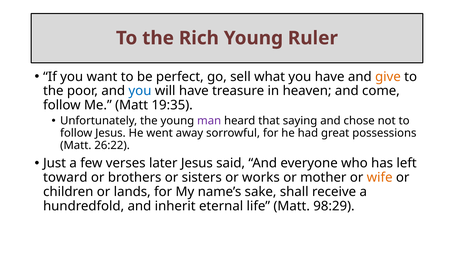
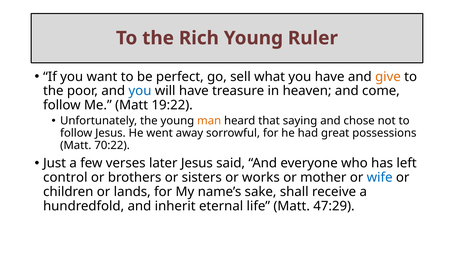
19:35: 19:35 -> 19:22 (172, 105)
man colour: purple -> orange (209, 121)
26:22: 26:22 -> 70:22 (112, 146)
toward: toward -> control (65, 178)
wife colour: orange -> blue (380, 178)
98:29: 98:29 -> 47:29 (334, 206)
